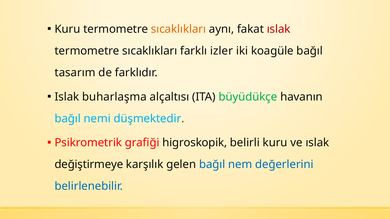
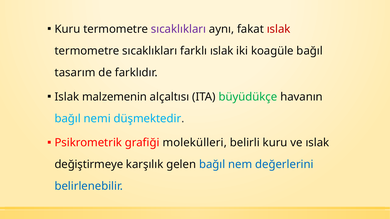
sıcaklıkları colour: orange -> purple (178, 29)
farklı izler: izler -> ıslak (222, 51)
buharlaşma: buharlaşma -> malzemenin (115, 97)
higroskopik: higroskopik -> molekülleri (195, 143)
